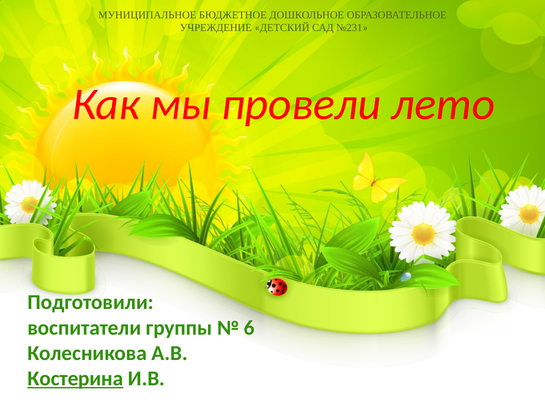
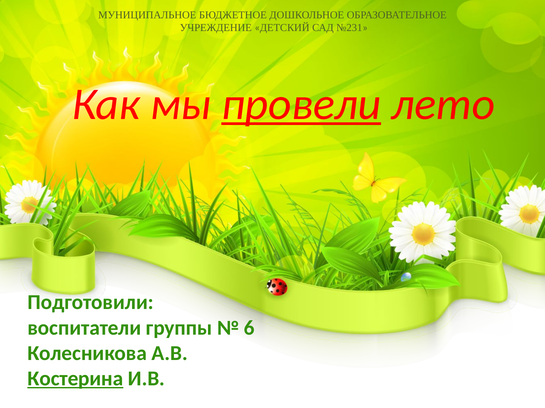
провели underline: none -> present (301, 104)
